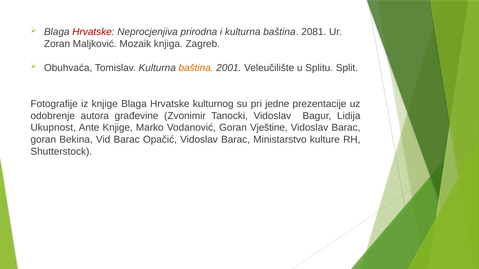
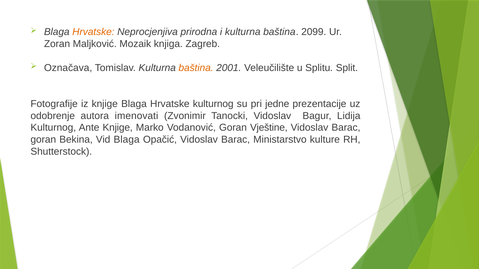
Hrvatske colour: red -> orange (93, 32)
2081: 2081 -> 2099 (314, 32)
Obuhvaća: Obuhvaća -> Označava (68, 68)
građevine: građevine -> imenovati (136, 116)
Ukupnost: Ukupnost -> Kulturnog (53, 128)
Vid Barac: Barac -> Blaga (127, 140)
